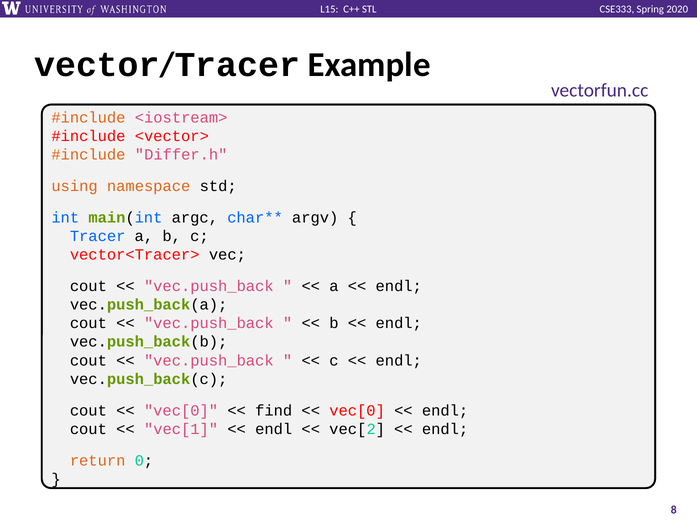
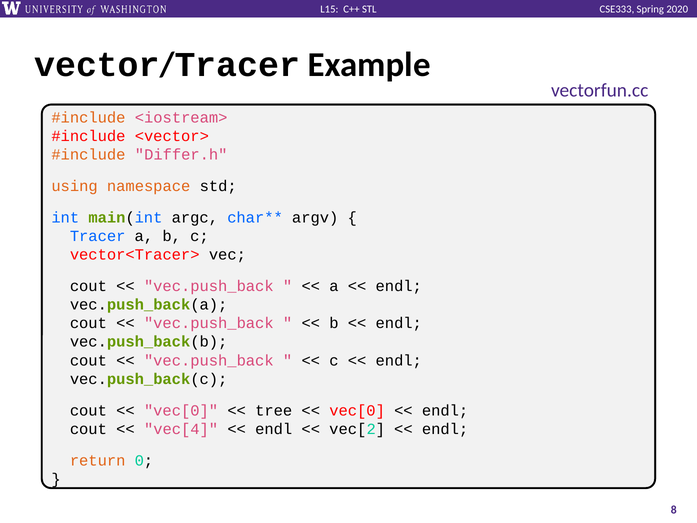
find: find -> tree (274, 410)
vec[1: vec[1 -> vec[4 (181, 429)
